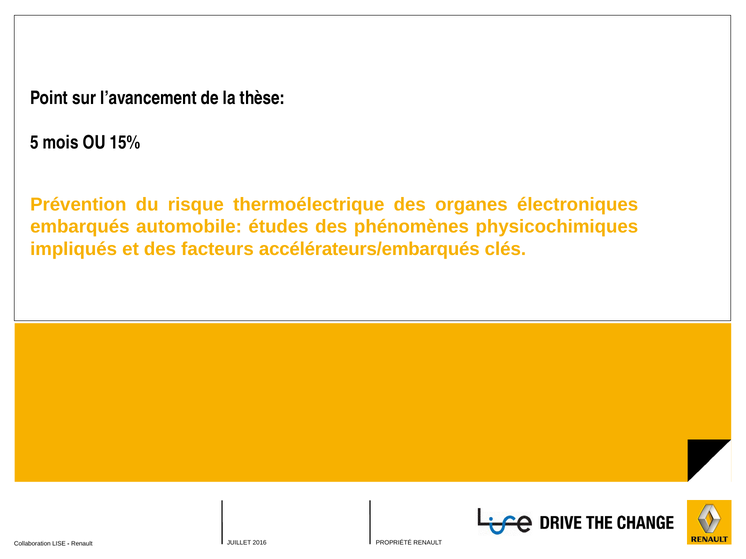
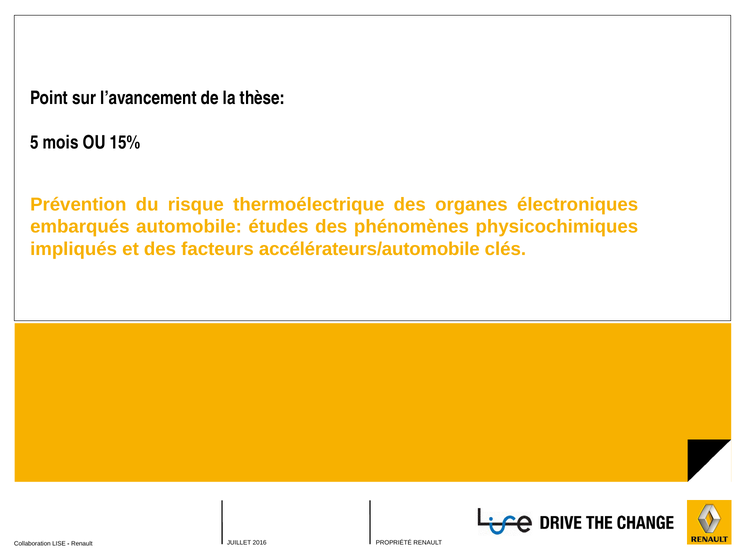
accélérateurs/embarqués: accélérateurs/embarqués -> accélérateurs/automobile (369, 249)
